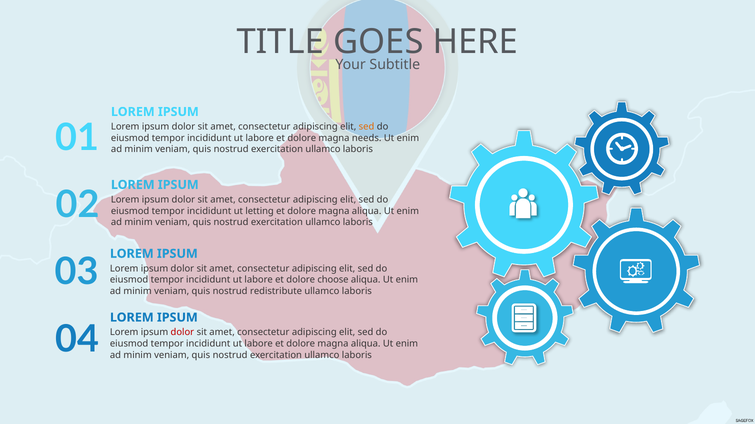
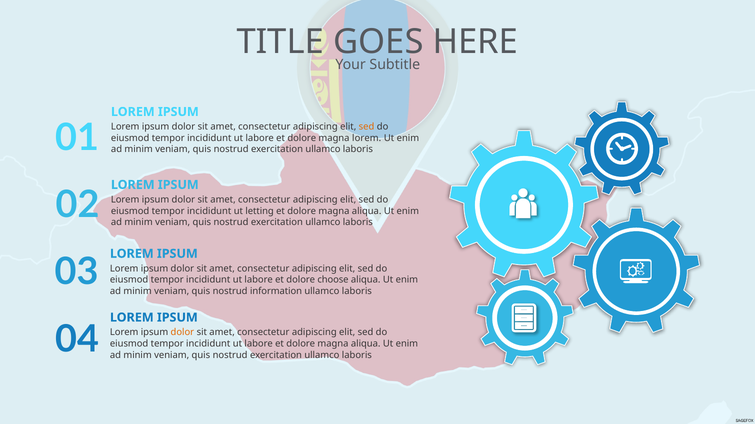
magna needs: needs -> lorem (367, 138)
redistribute: redistribute -> information (276, 292)
dolor colour: red -> orange (182, 333)
